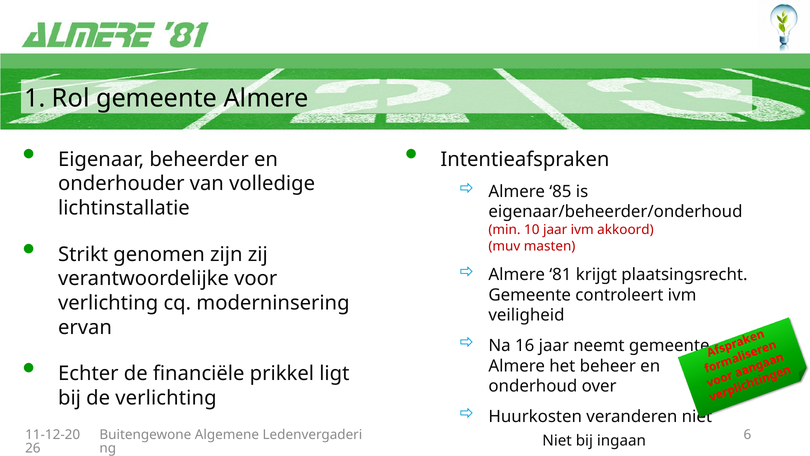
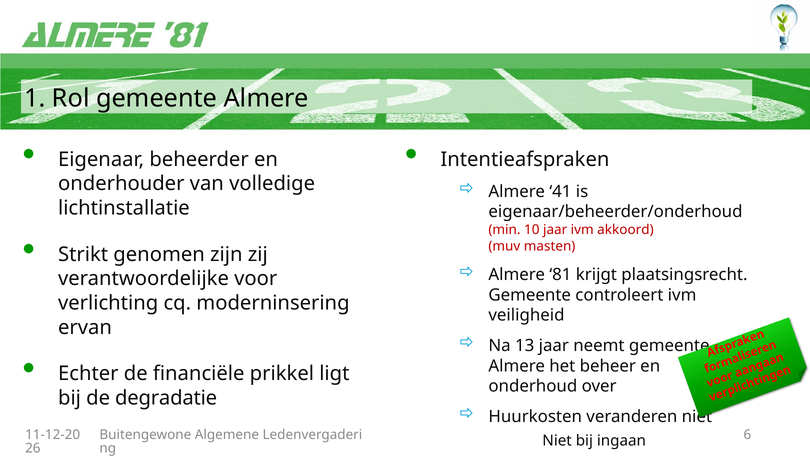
85: 85 -> 41 (560, 191)
16: 16 -> 13 (525, 345)
de verlichting: verlichting -> degradatie (166, 398)
